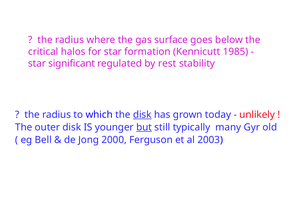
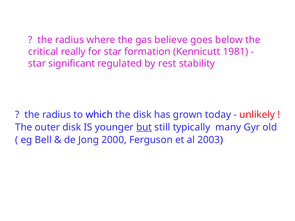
surface: surface -> believe (171, 40)
halos: halos -> really (73, 52)
1985: 1985 -> 1981 (236, 52)
disk underline: present -> none (142, 115)
